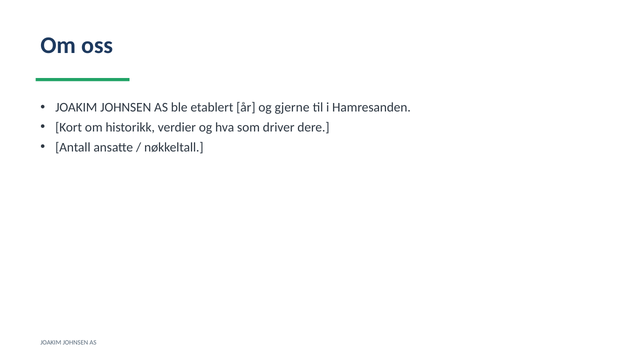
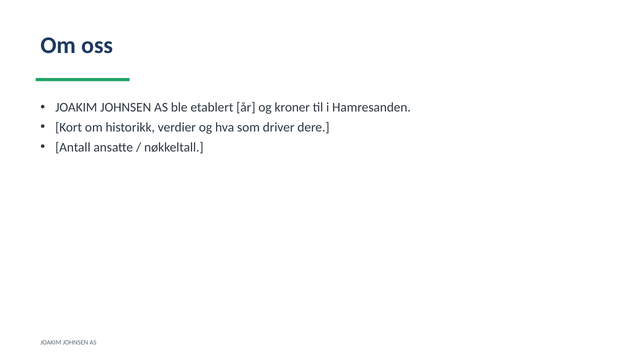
gjerne: gjerne -> kroner (292, 108)
